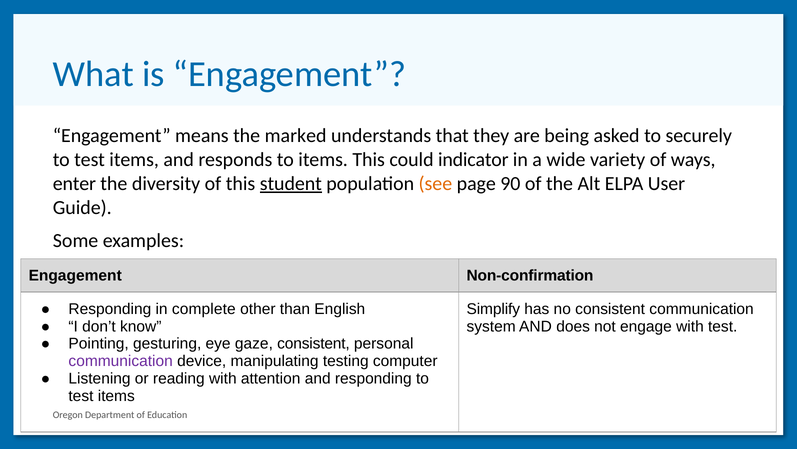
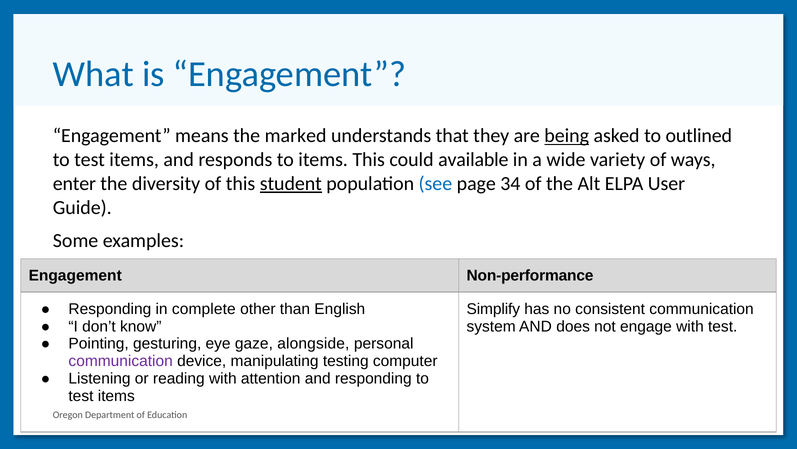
being underline: none -> present (567, 136)
securely: securely -> outlined (699, 136)
indicator: indicator -> available (473, 160)
see colour: orange -> blue (435, 183)
90: 90 -> 34 (510, 183)
Non-confirmation: Non-confirmation -> Non-performance (530, 275)
gaze consistent: consistent -> alongside (313, 343)
